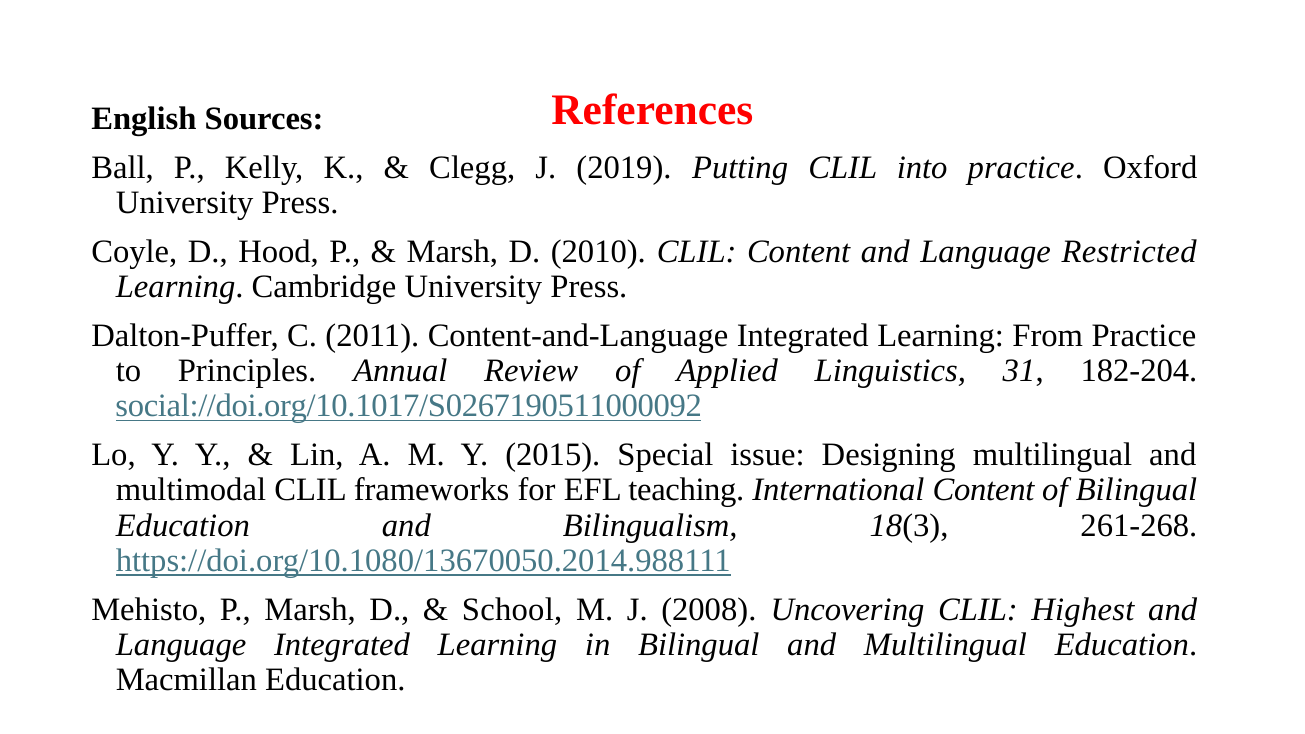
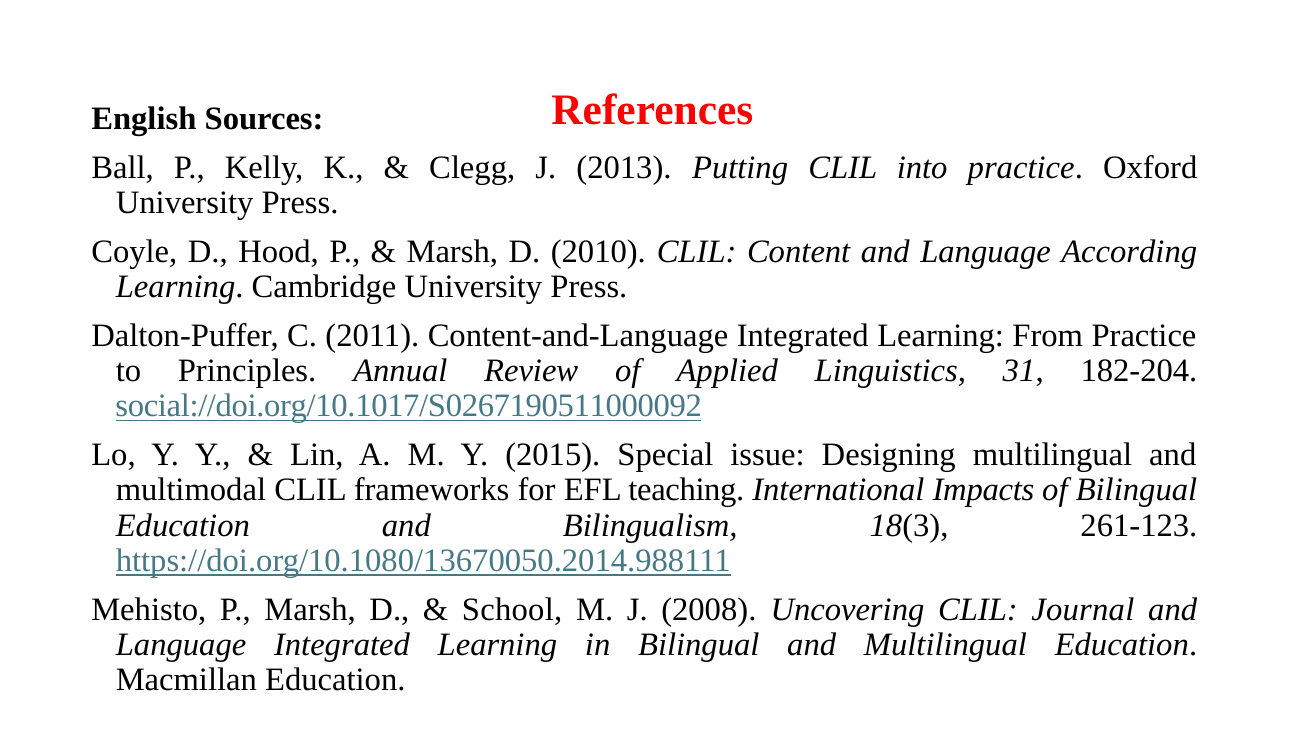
2019: 2019 -> 2013 (624, 168)
Restricted: Restricted -> According (1129, 252)
International Content: Content -> Impacts (983, 490)
261-268: 261-268 -> 261-123 (1139, 525)
Highest: Highest -> Journal (1083, 609)
